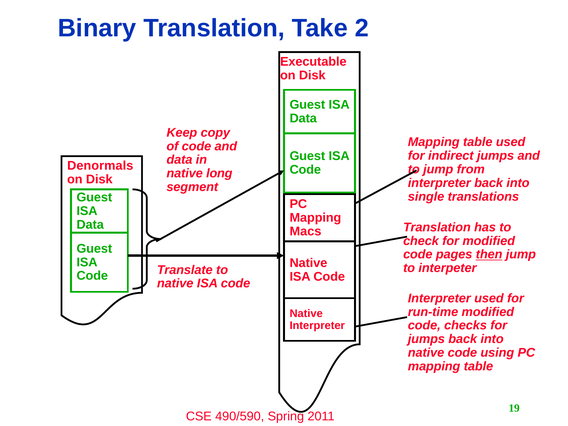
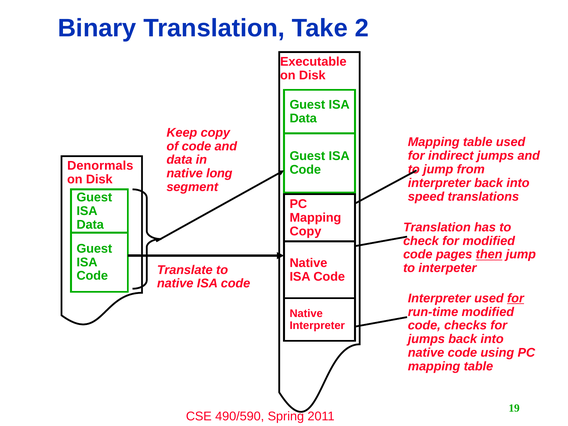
single: single -> speed (426, 197)
Macs: Macs -> Copy (305, 231)
for underline: none -> present (516, 298)
